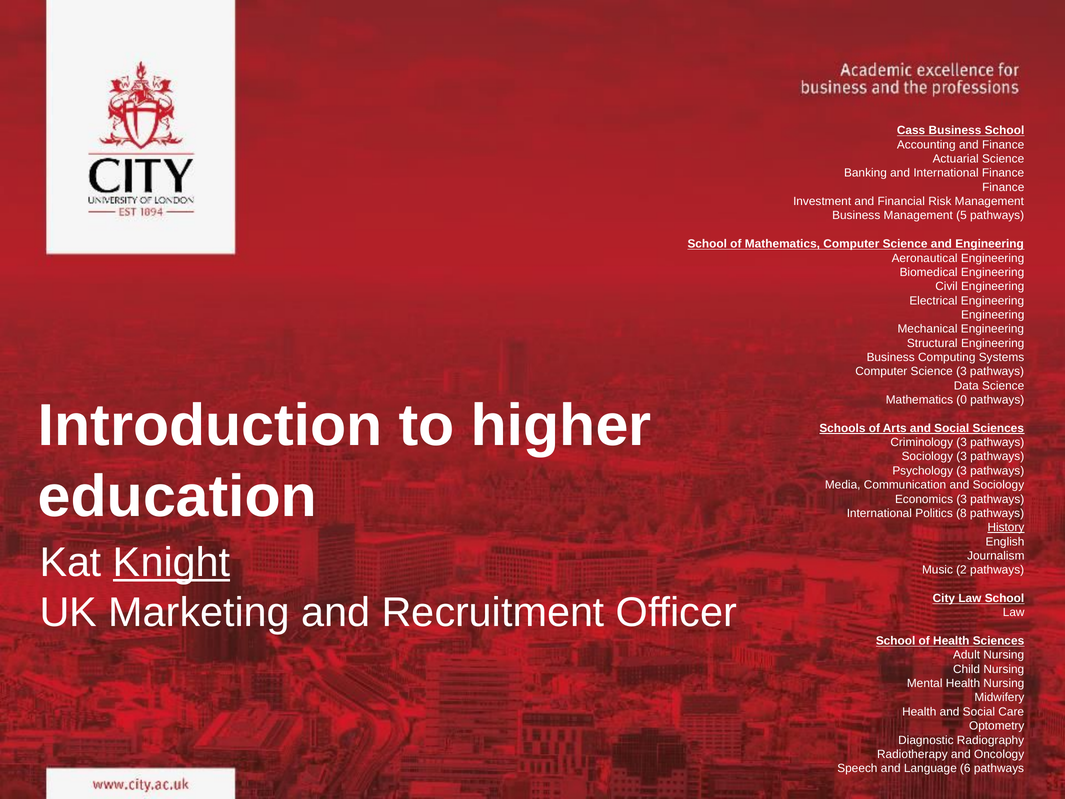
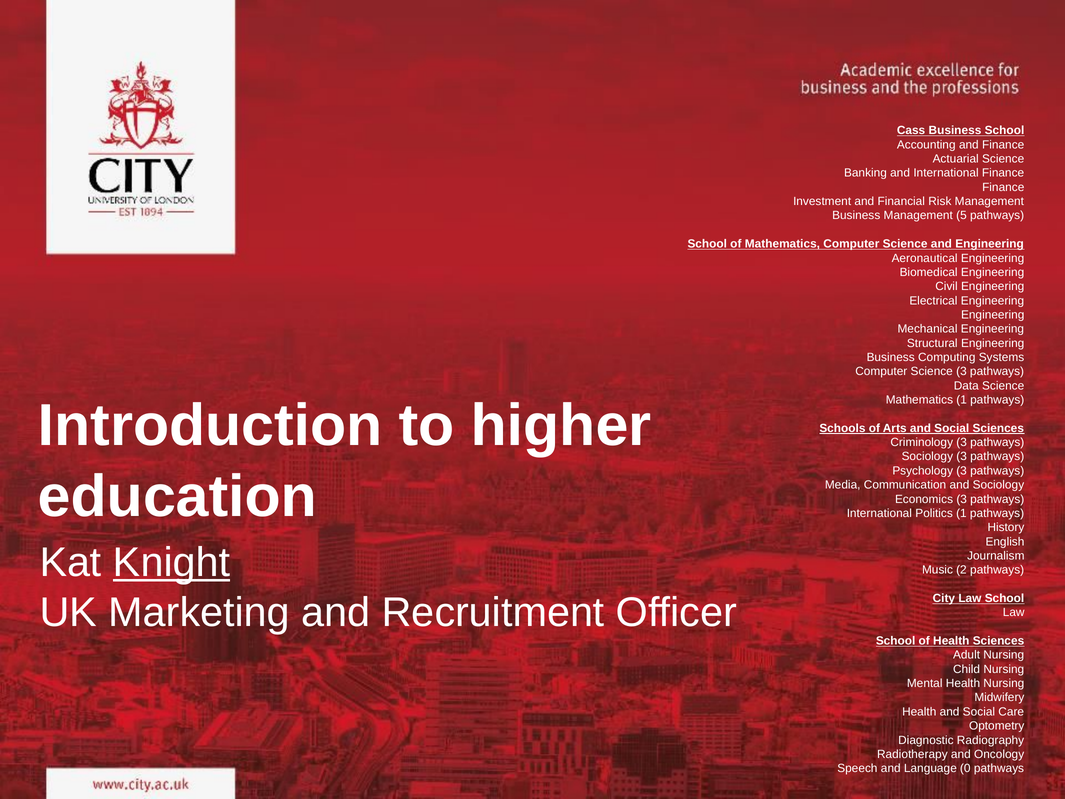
Mathematics 0: 0 -> 1 (962, 400)
Politics 8: 8 -> 1 (961, 513)
History underline: present -> none (1006, 527)
6: 6 -> 0 (965, 768)
